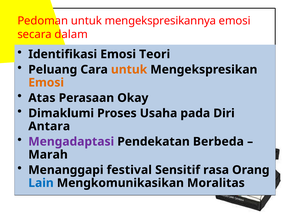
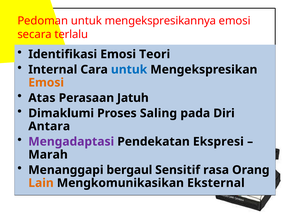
dalam: dalam -> terlalu (71, 34)
Peluang: Peluang -> Internal (53, 70)
untuk colour: orange -> blue (129, 70)
Okay: Okay -> Jatuh (133, 98)
Usaha: Usaha -> Saling (158, 113)
Berbeda: Berbeda -> Ekspresi (218, 142)
festival: festival -> bergaul (129, 170)
Lain colour: blue -> orange (41, 183)
Moralitas: Moralitas -> Eksternal (216, 183)
